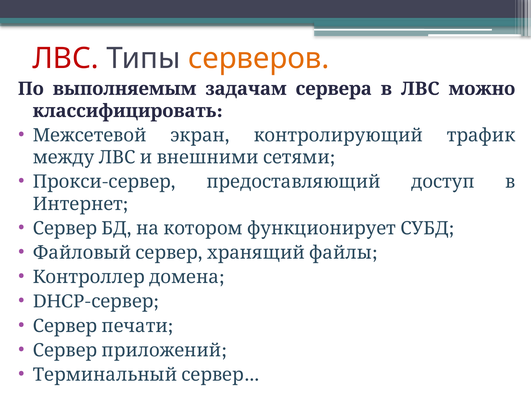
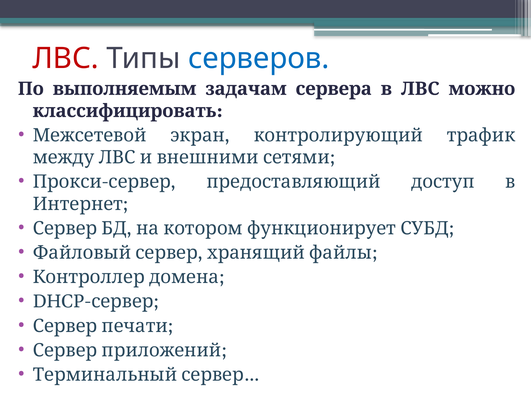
серверов colour: orange -> blue (259, 58)
